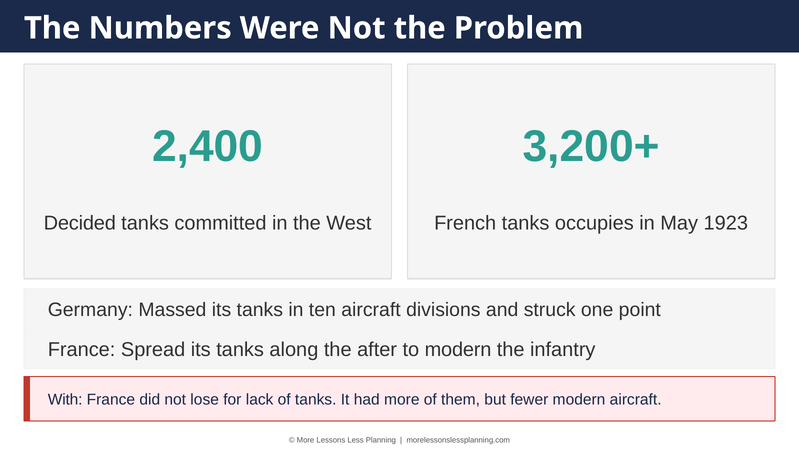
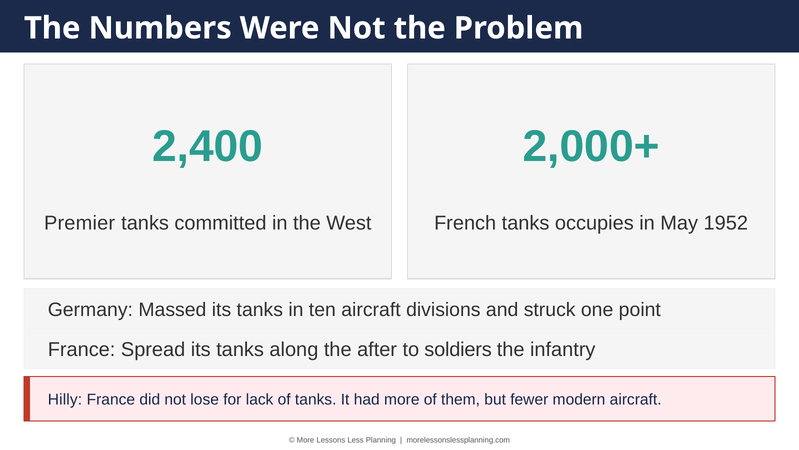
3,200+: 3,200+ -> 2,000+ (591, 146)
Decided: Decided -> Premier (80, 223)
1923: 1923 -> 1952 (726, 223)
to modern: modern -> soldiers (458, 349)
With: With -> Hilly (65, 399)
